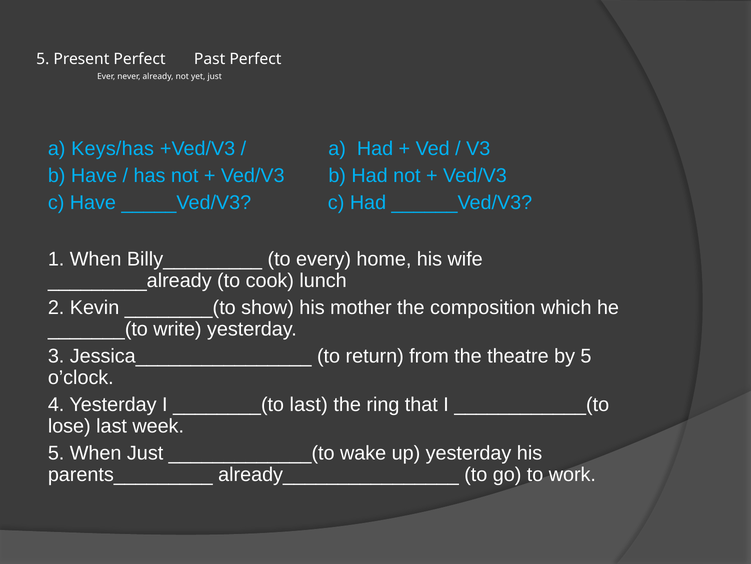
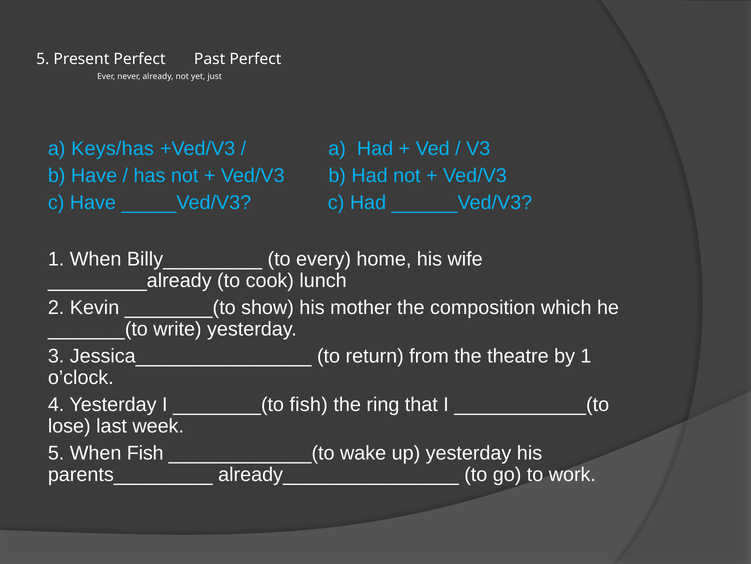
by 5: 5 -> 1 (586, 356)
________(to last: last -> fish (309, 404)
When Just: Just -> Fish (145, 453)
